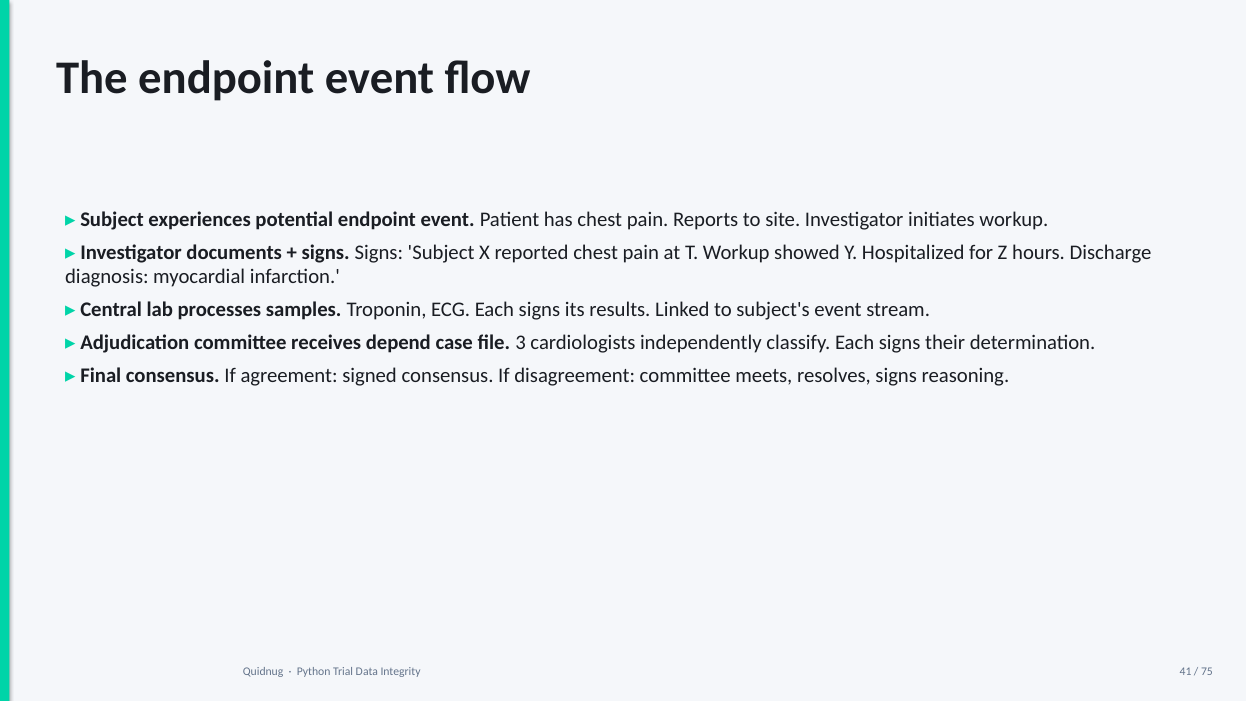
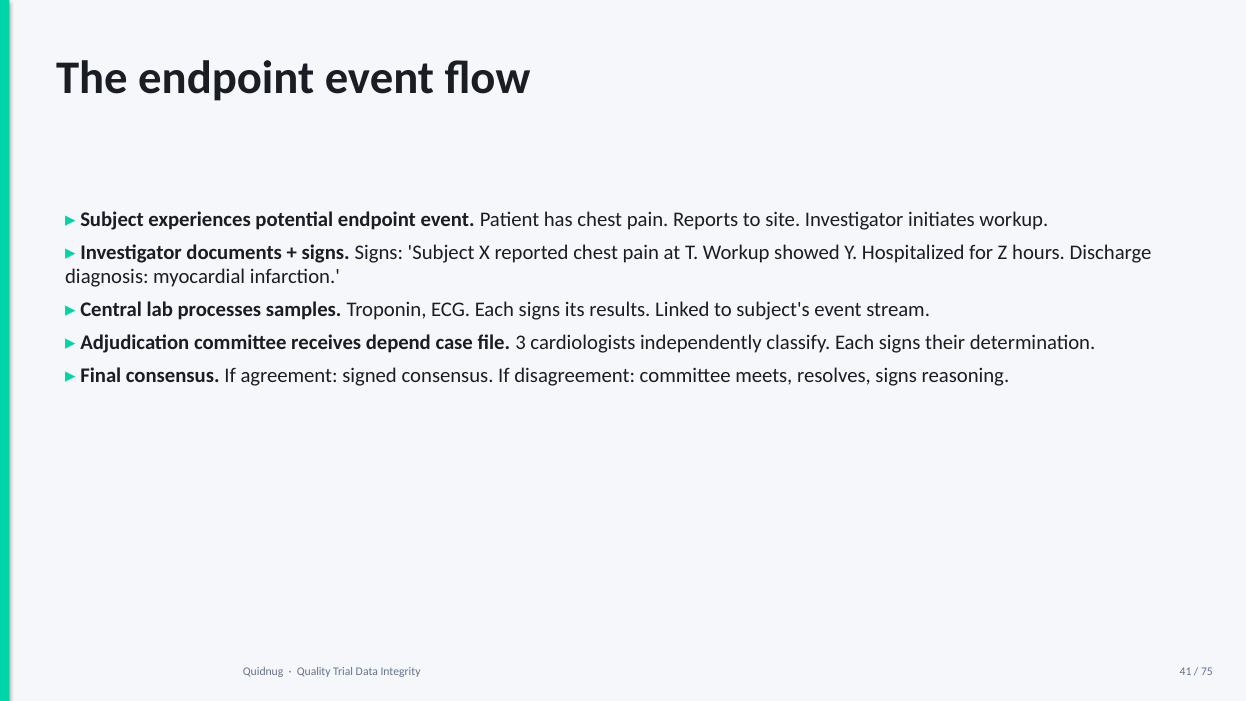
Python: Python -> Quality (314, 671)
